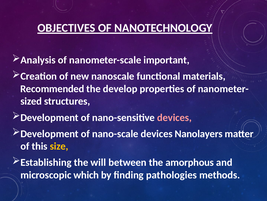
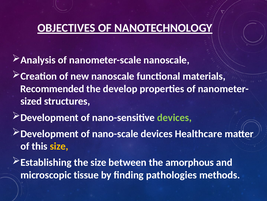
nanometer-scale important: important -> nanoscale (167, 60)
devices colour: pink -> light green (174, 117)
Nanolayers: Nanolayers -> Healthcare (199, 133)
the will: will -> size (98, 162)
which: which -> tissue (86, 174)
